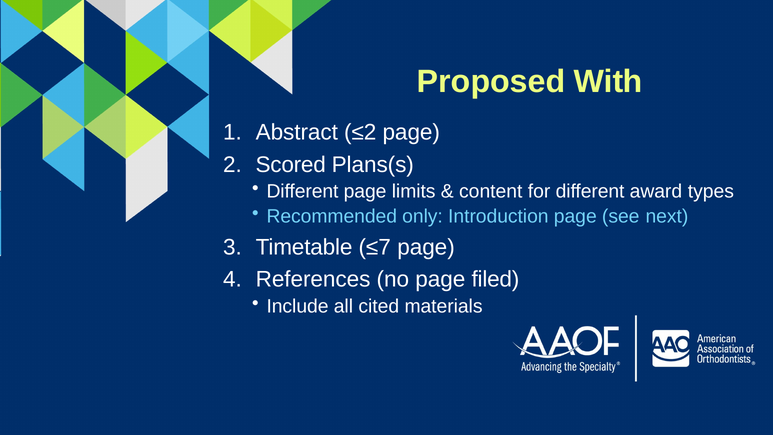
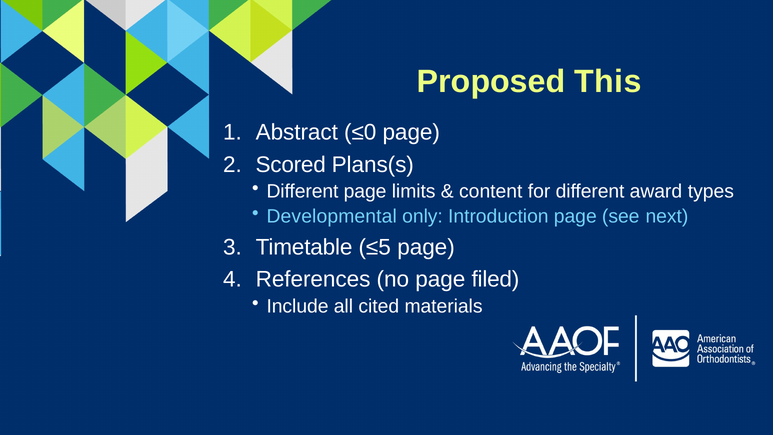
With: With -> This (608, 82)
≤2: ≤2 -> ≤0 (360, 132)
Recommended: Recommended -> Developmental (332, 216)
≤7: ≤7 -> ≤5 (375, 247)
